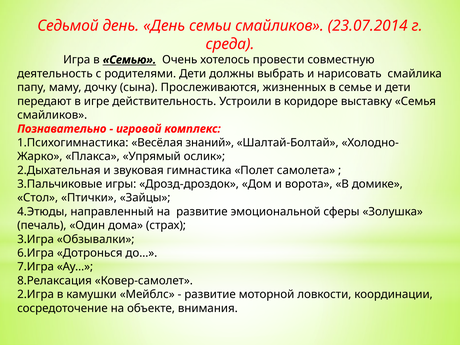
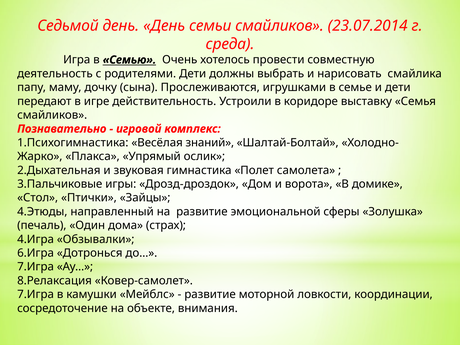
жизненных: жизненных -> игрушками (294, 87)
3.Игра: 3.Игра -> 4.Игра (36, 239)
2.Игра: 2.Игра -> 7.Игра (36, 294)
